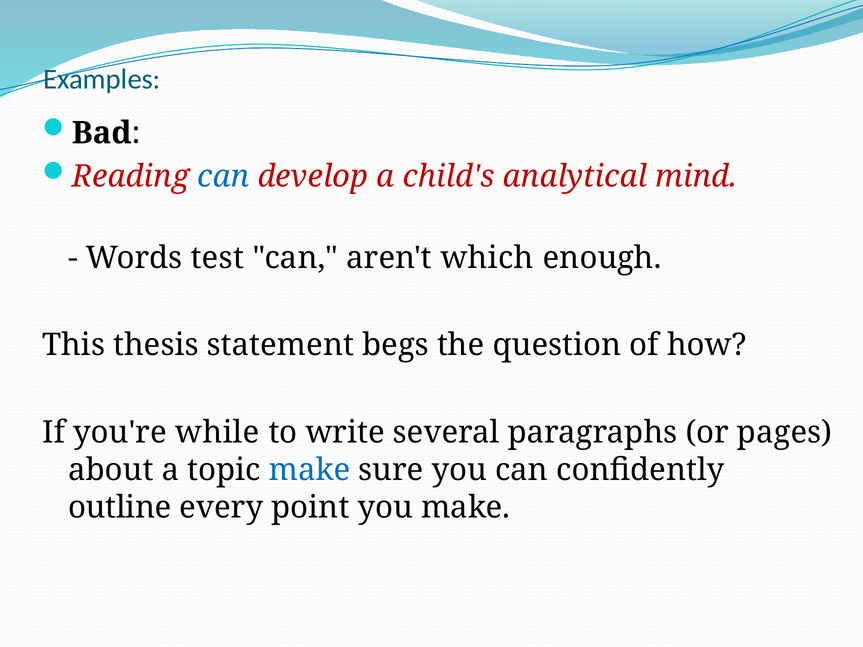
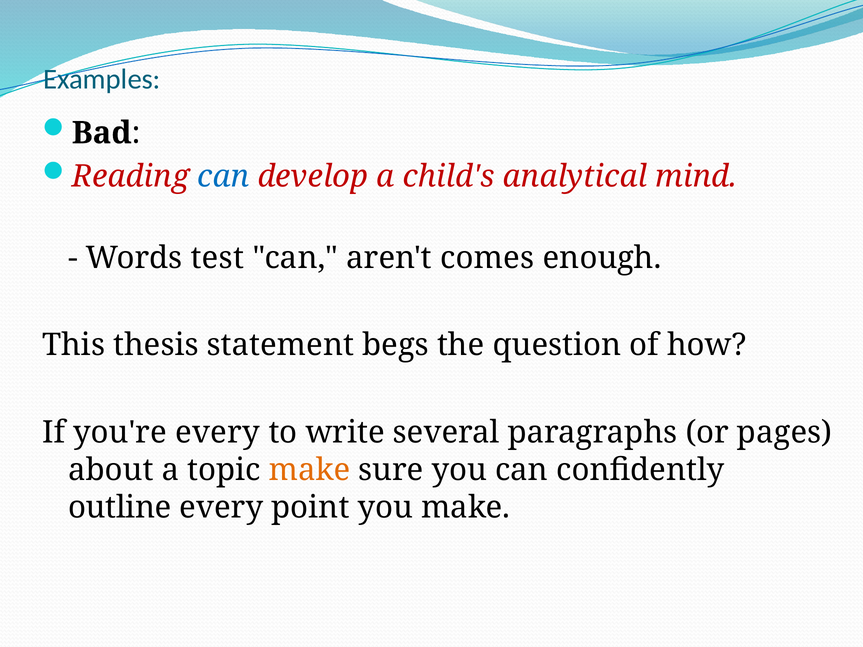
which: which -> comes (487, 258)
you're while: while -> every (218, 433)
make colour: blue -> orange (310, 470)
